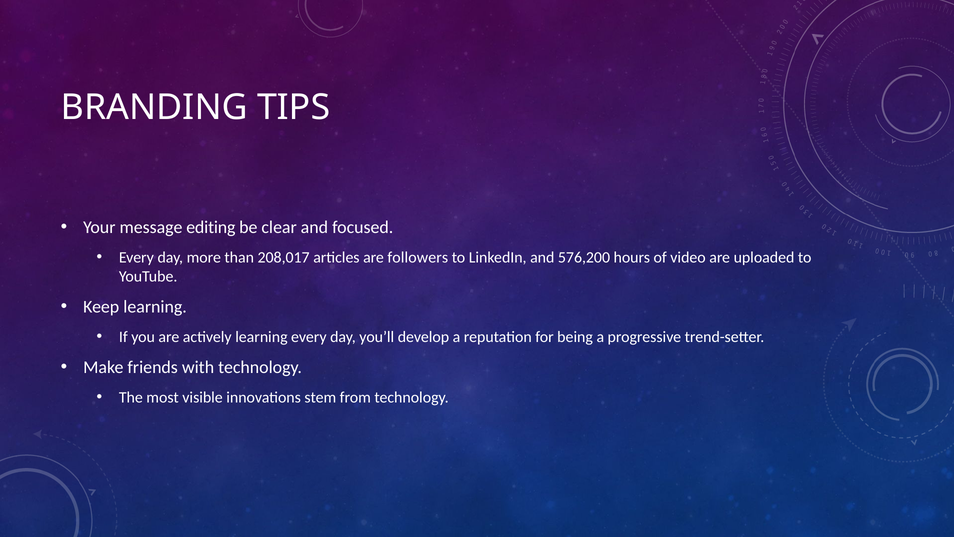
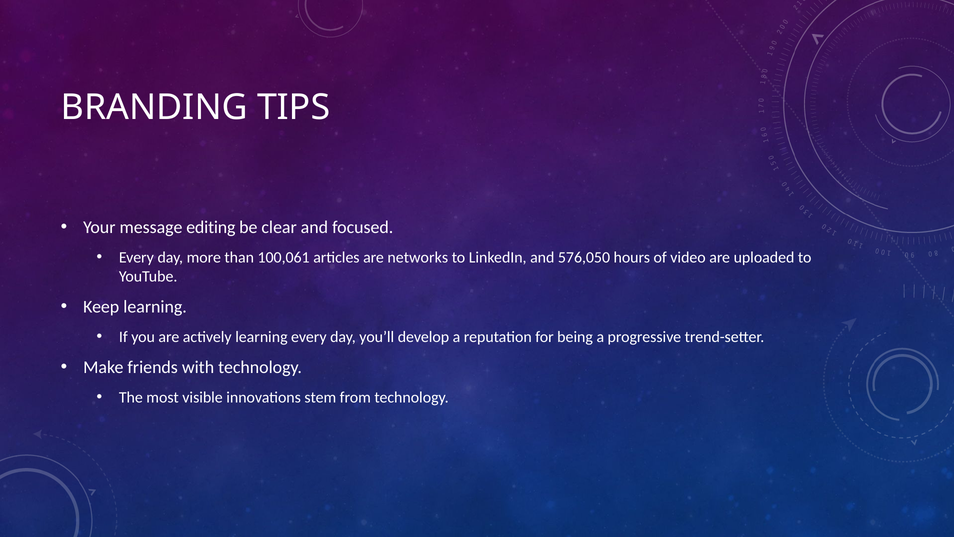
208,017: 208,017 -> 100,061 (284, 257)
followers: followers -> networks (418, 257)
576,200: 576,200 -> 576,050 (584, 257)
